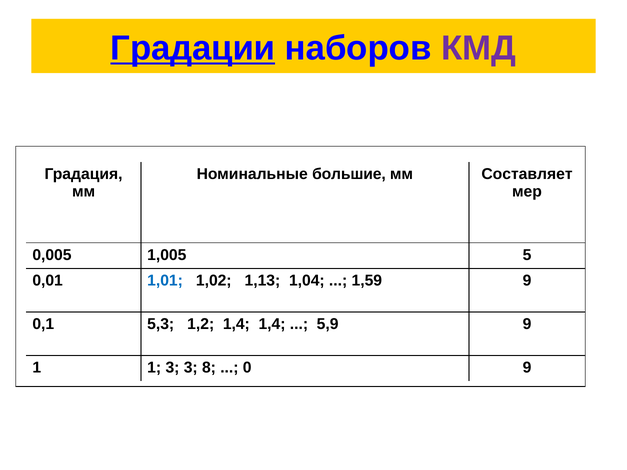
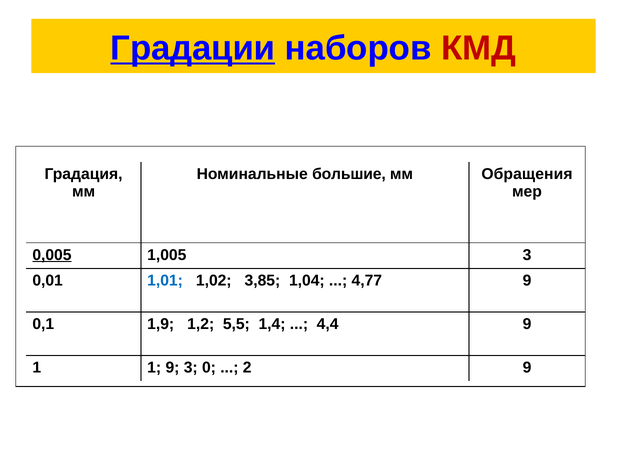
КМД colour: purple -> red (479, 48)
Составляет: Составляет -> Обращения (527, 174)
0,005 underline: none -> present (52, 255)
1,005 5: 5 -> 3 (527, 255)
1,13: 1,13 -> 3,85 (262, 281)
1,59: 1,59 -> 4,77 (367, 281)
5,3: 5,3 -> 1,9 (161, 324)
1,2 1,4: 1,4 -> 5,5 (236, 324)
5,9: 5,9 -> 4,4 (328, 324)
1 3: 3 -> 9 (172, 368)
8: 8 -> 0 (209, 368)
0: 0 -> 2 (247, 368)
